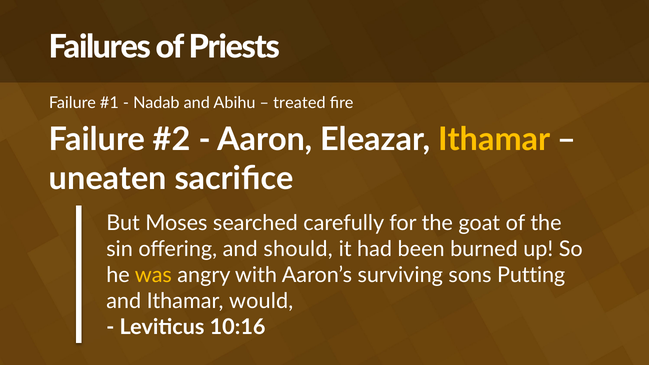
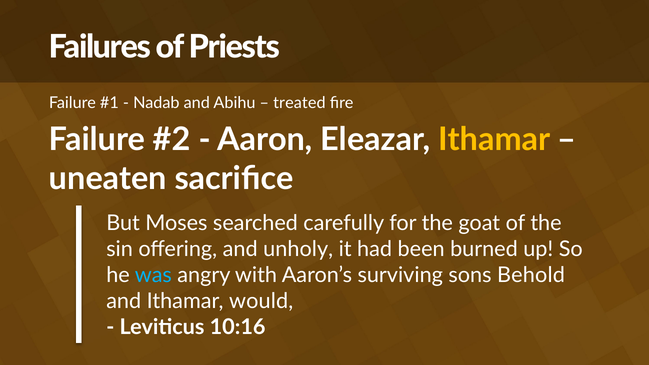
should: should -> unholy (298, 249)
was colour: yellow -> light blue (153, 275)
Putting: Putting -> Behold (531, 275)
